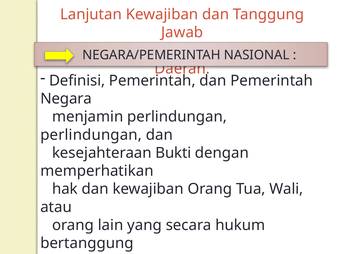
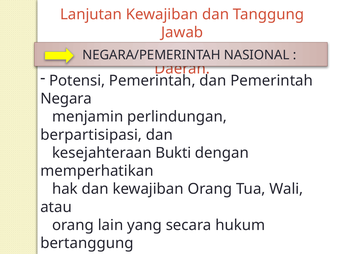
Definisi: Definisi -> Potensi (77, 80)
perlindungan: perlindungan -> berpartisipasi (91, 135)
